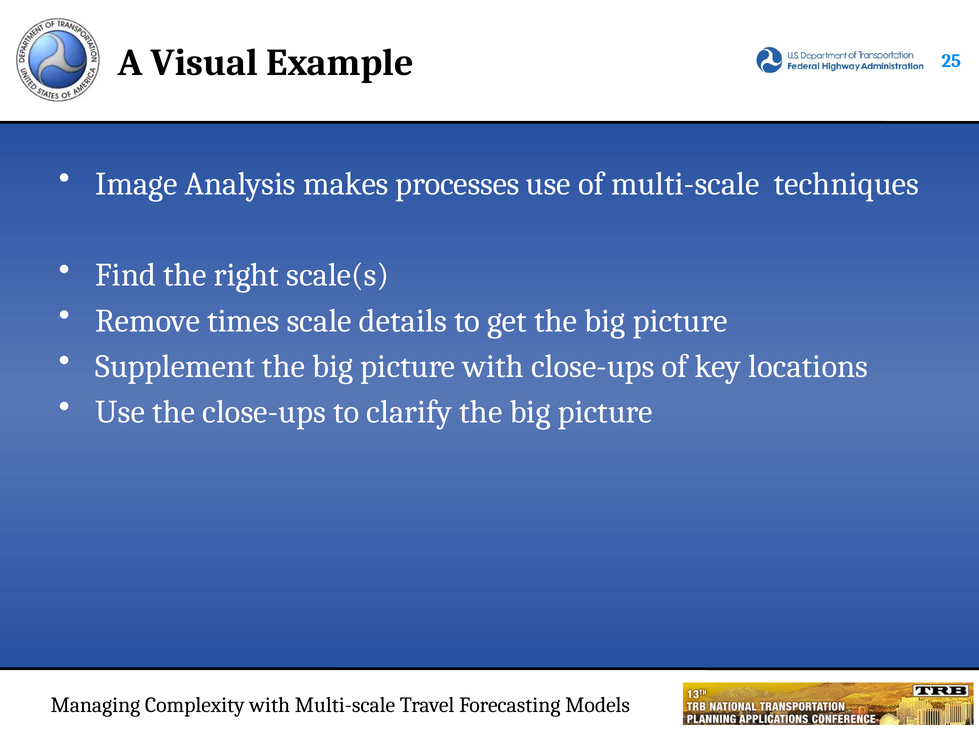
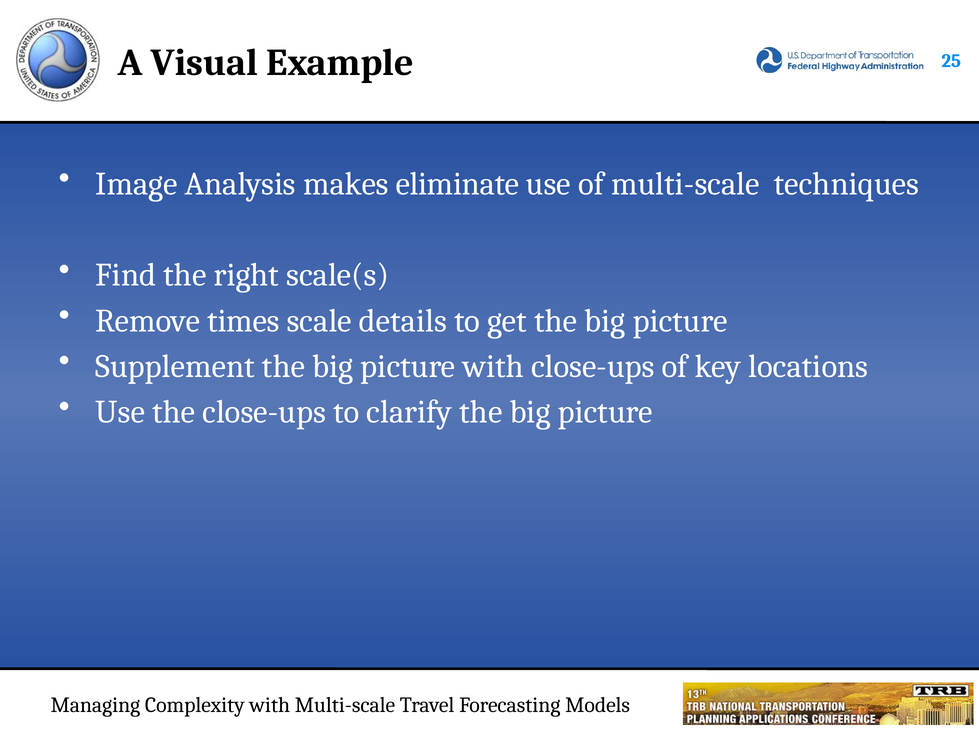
processes: processes -> eliminate (457, 184)
